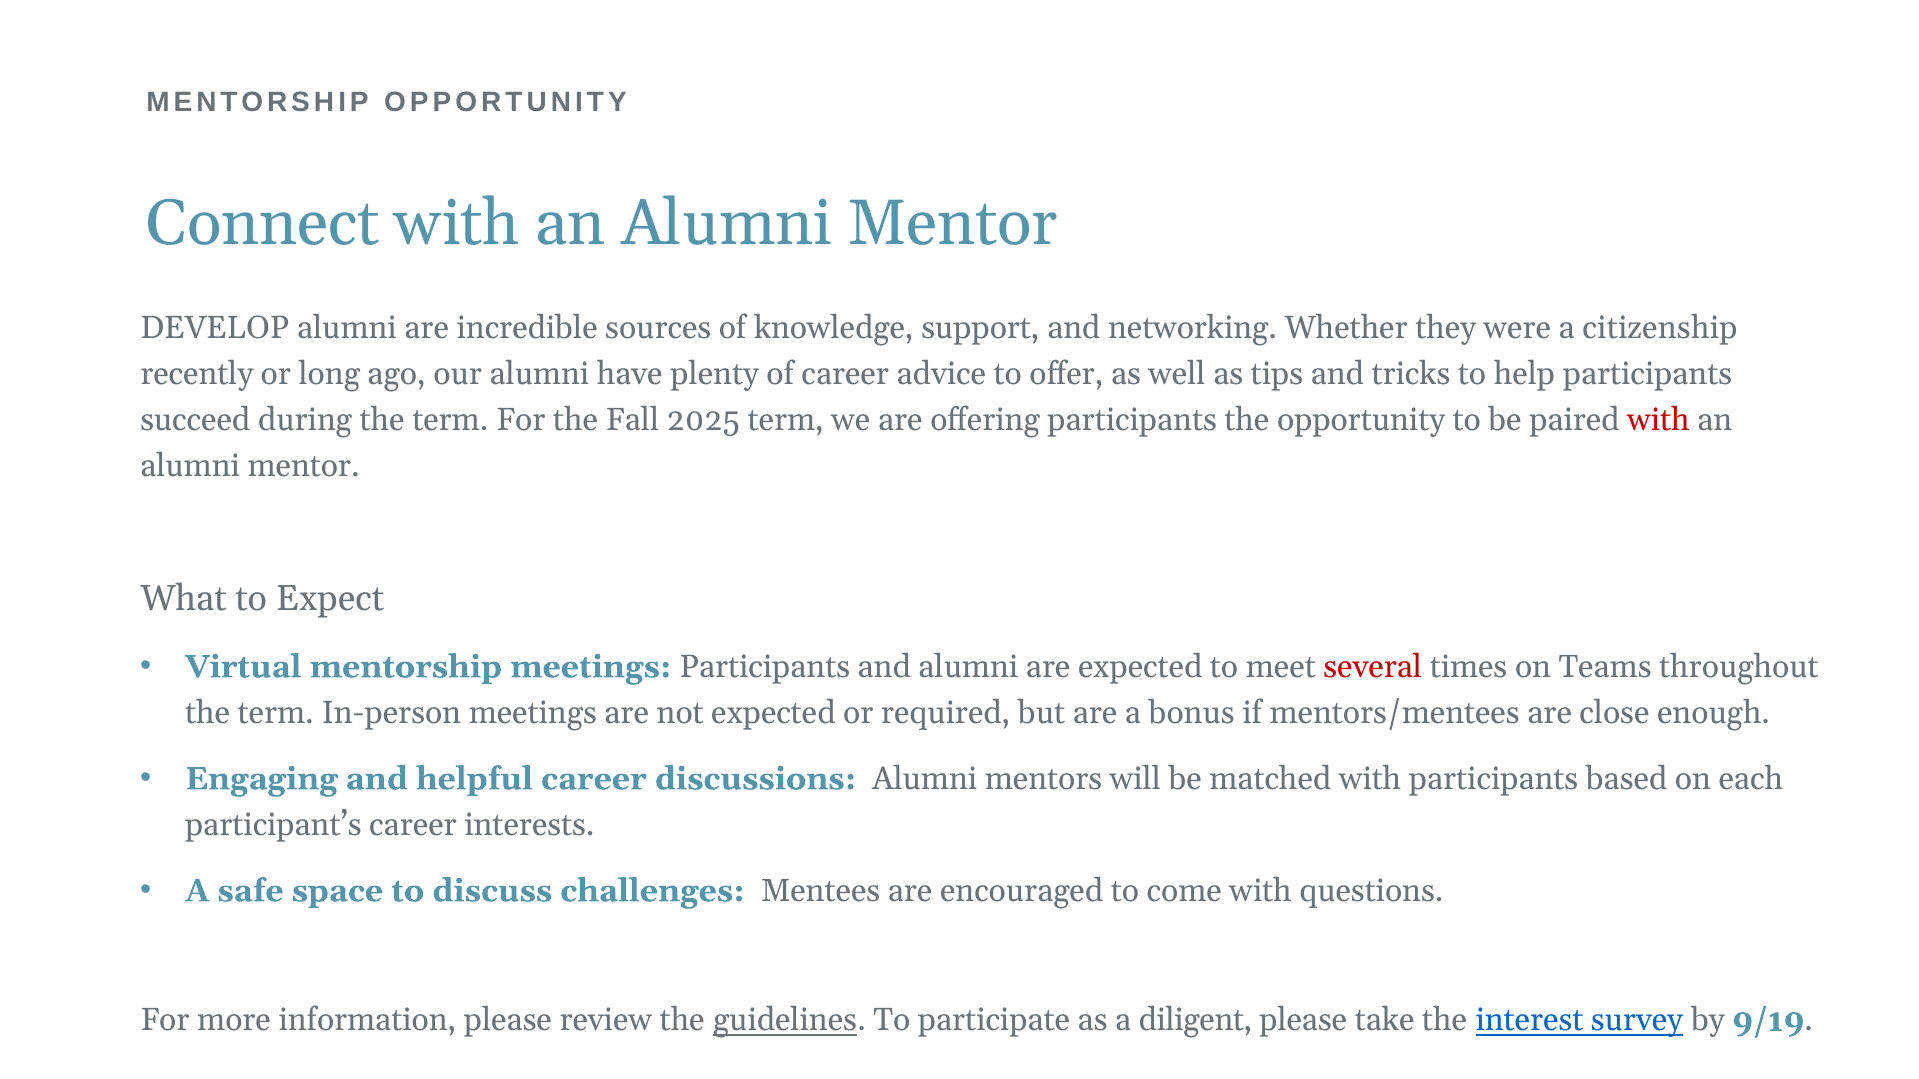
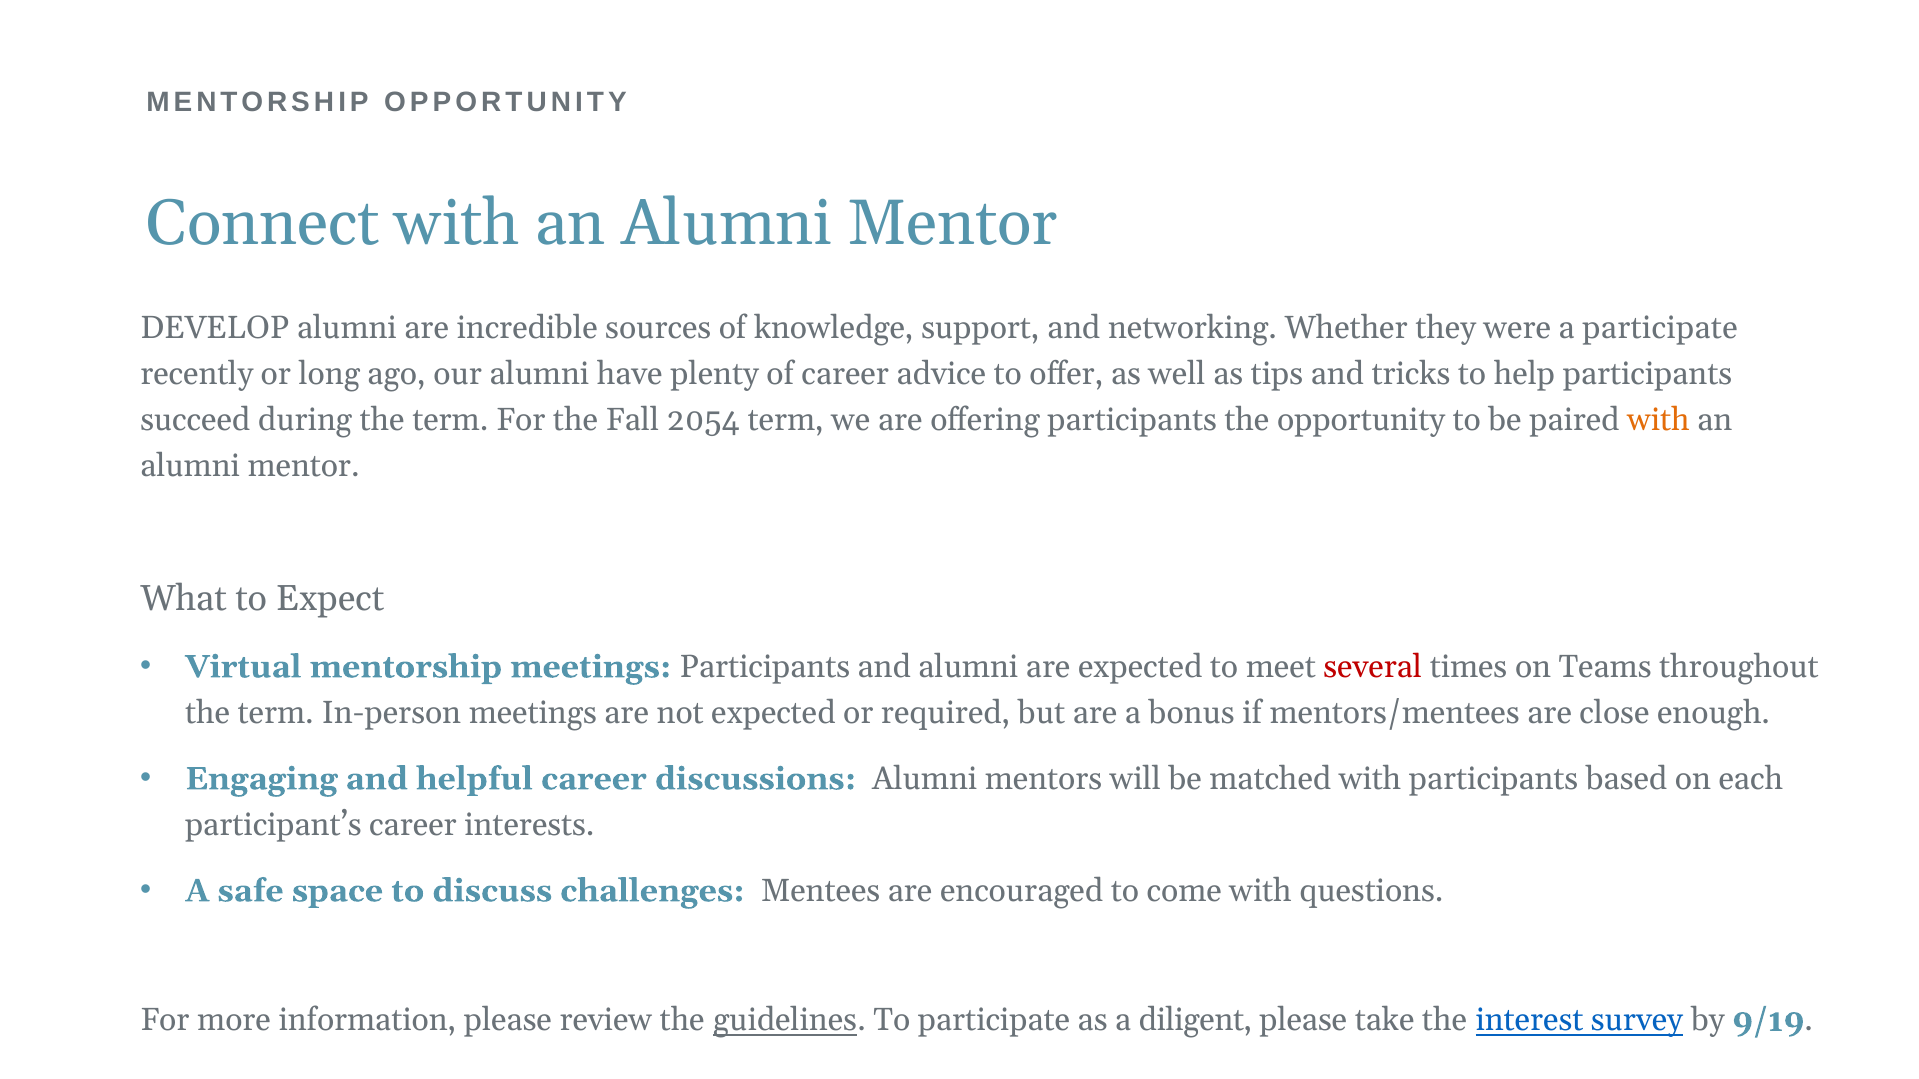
a citizenship: citizenship -> participate (1660, 328)
2025: 2025 -> 2054 (703, 420)
with colour: red -> orange (1659, 420)
